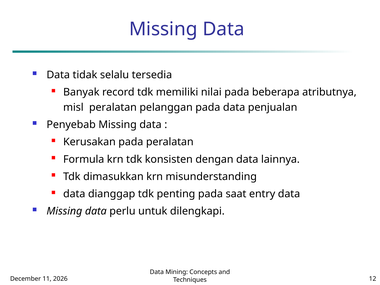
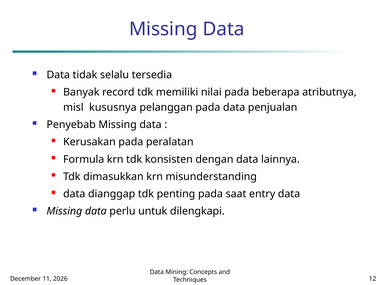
misl peralatan: peralatan -> kususnya (113, 107)
